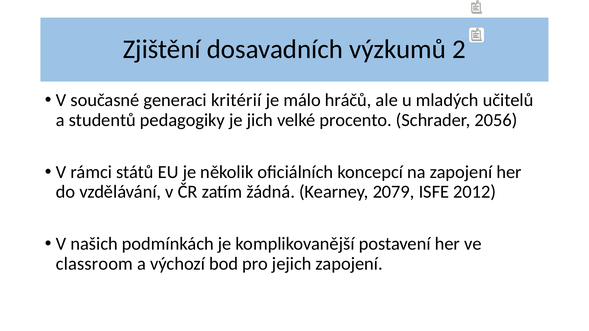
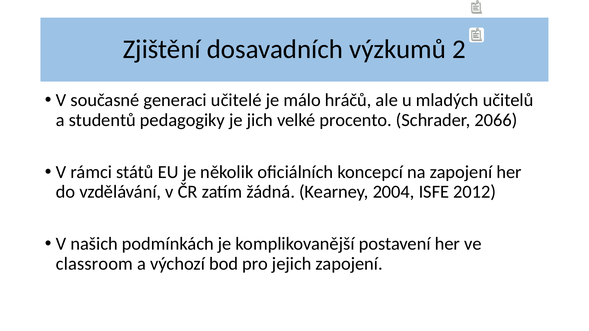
kritérií: kritérií -> učitelé (236, 100)
2056: 2056 -> 2066 (496, 120)
2079: 2079 -> 2004 (394, 192)
